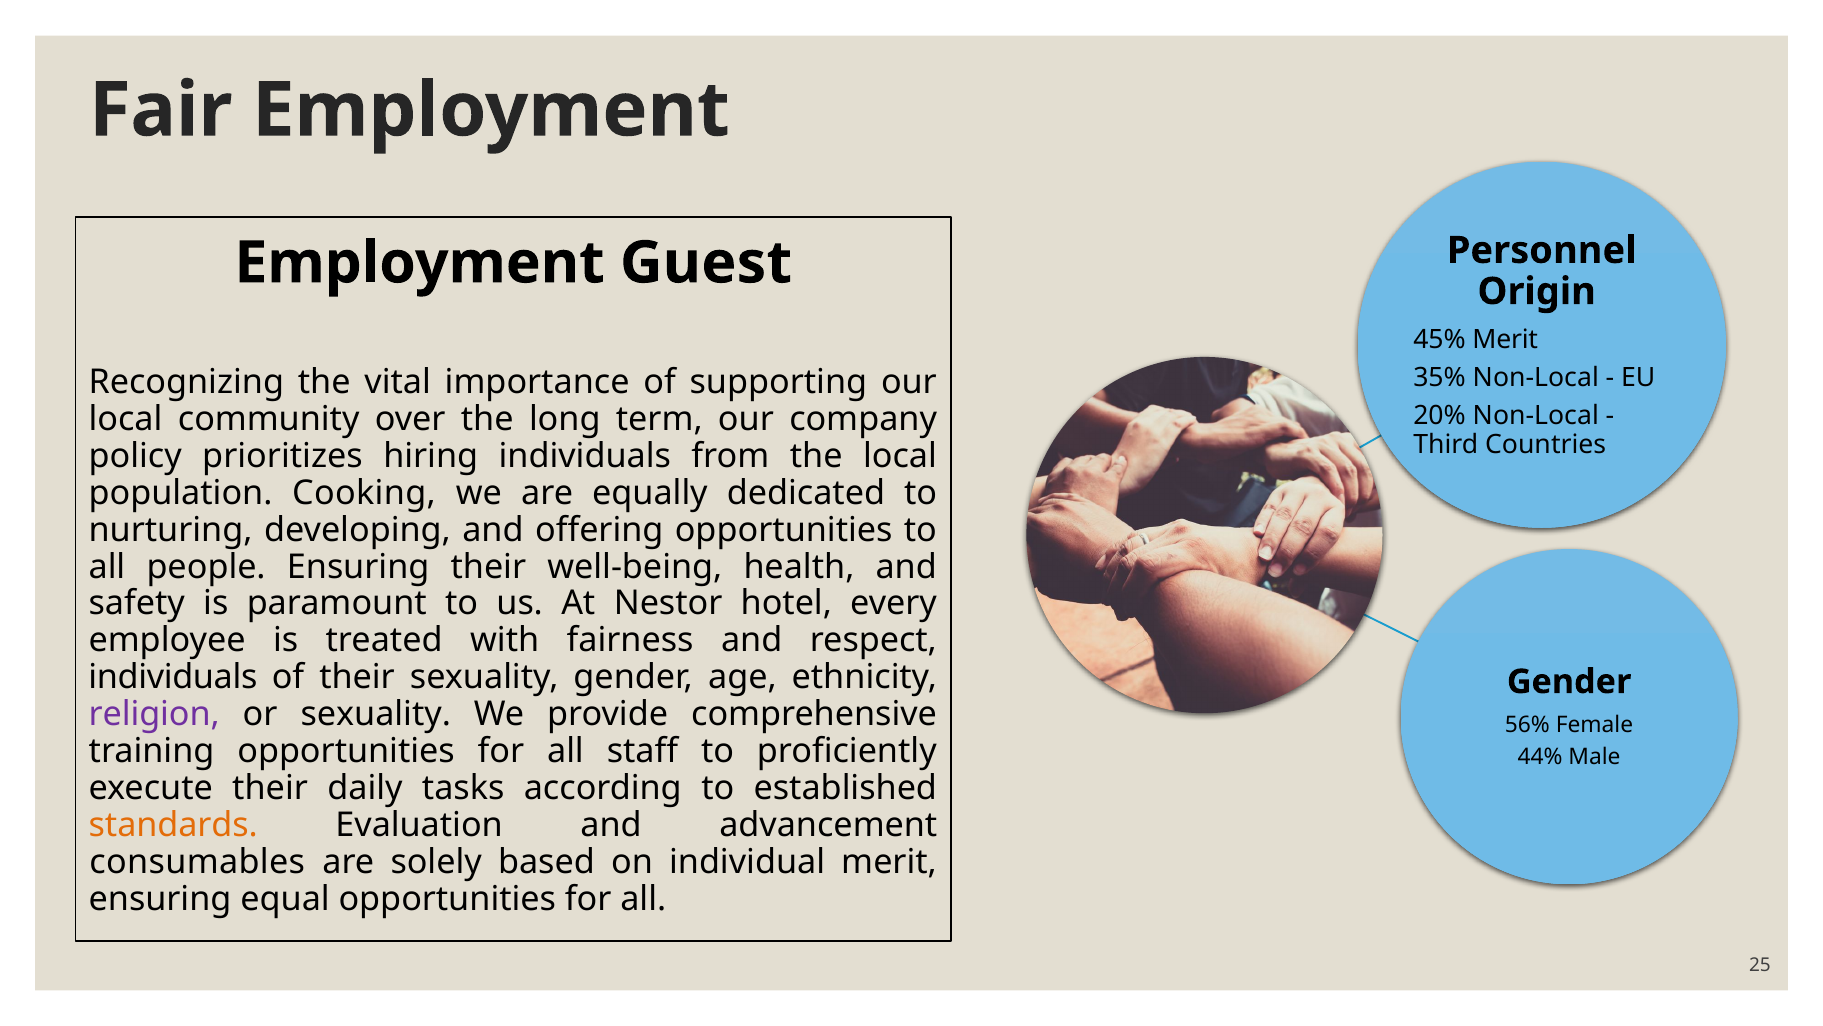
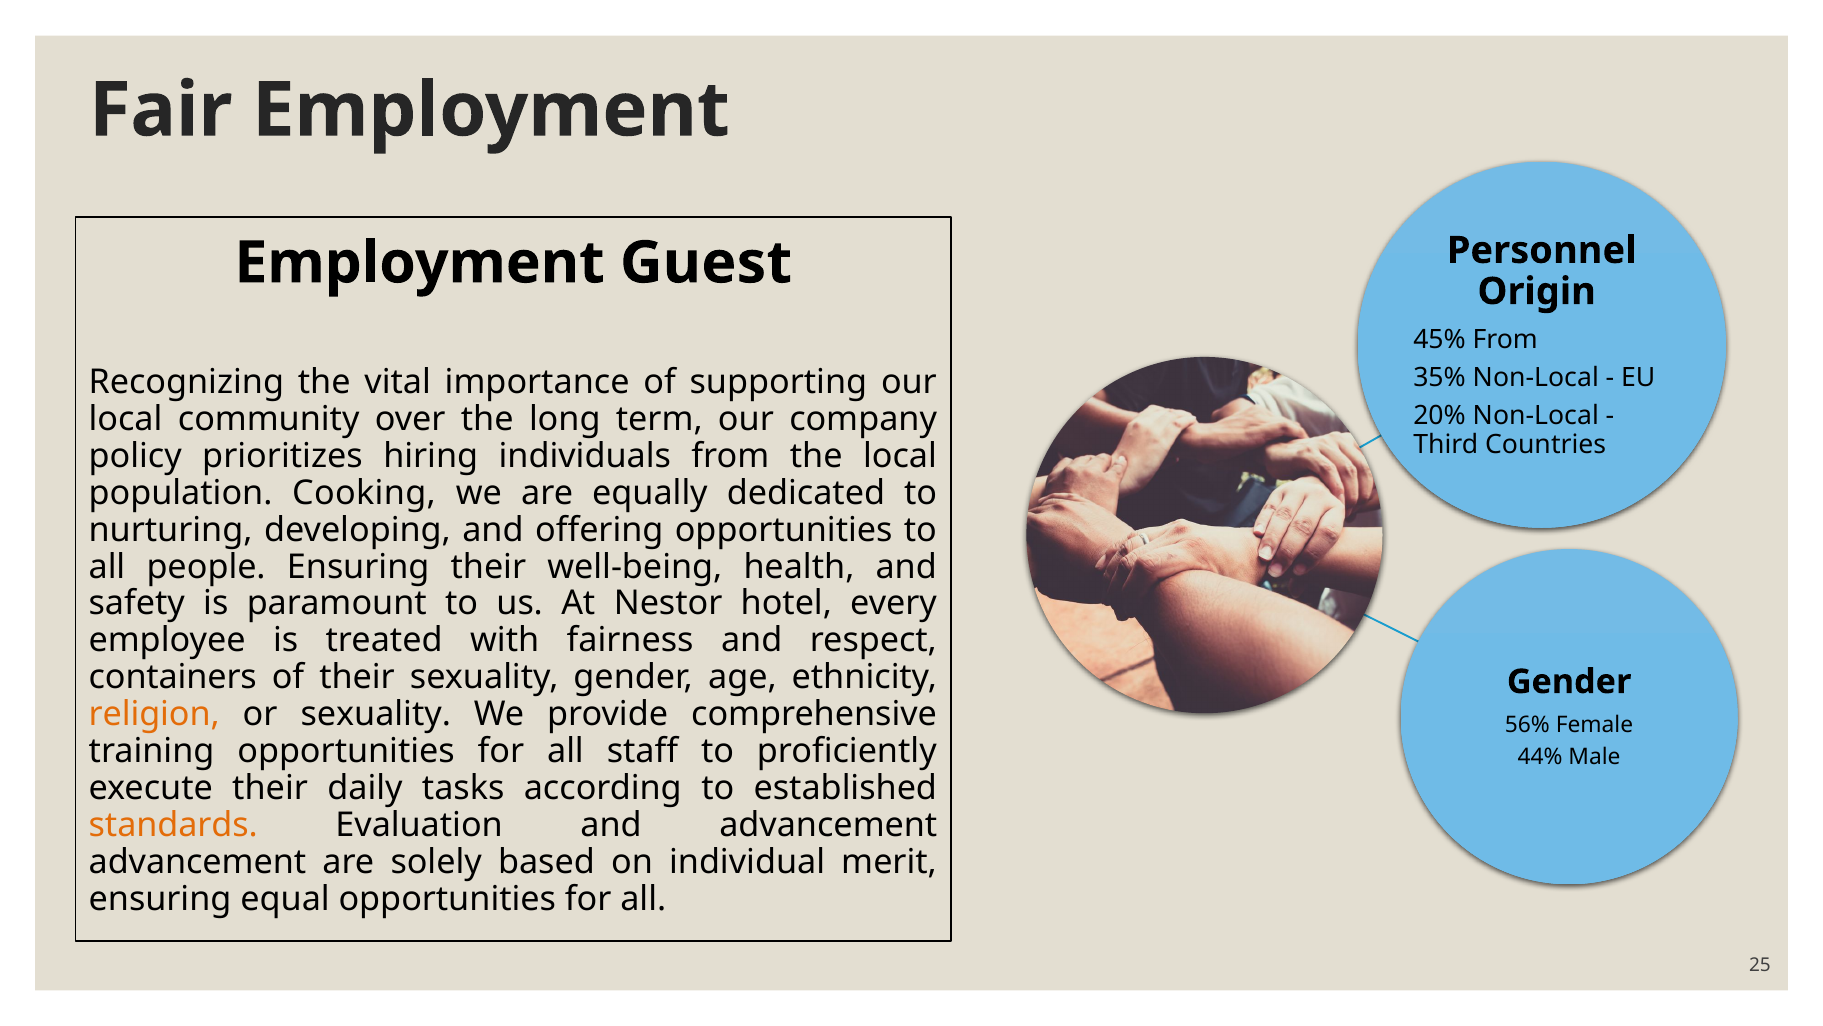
Merit: Merit -> From (1505, 340)
individuals: individuals -> containers (173, 677)
religion colour: purple -> orange (154, 714)
consumables: consumables -> advancement (197, 862)
